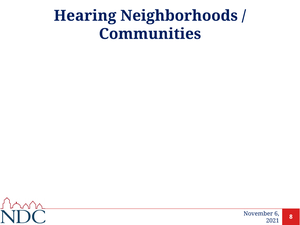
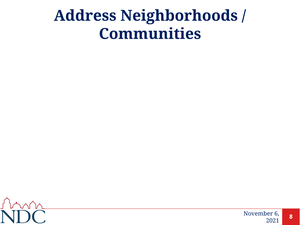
Hearing: Hearing -> Address (85, 16)
